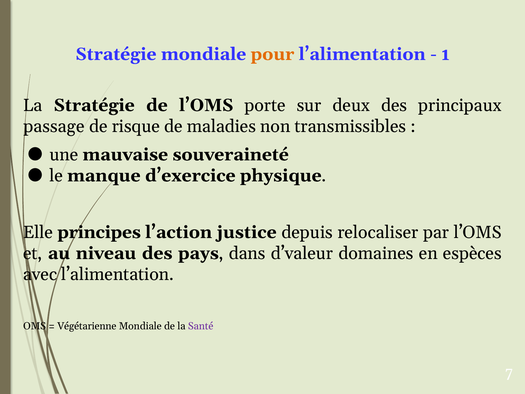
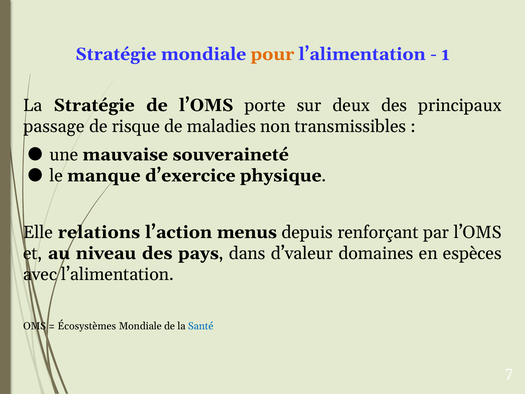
principes: principes -> relations (99, 232)
justice: justice -> menus (247, 232)
relocaliser: relocaliser -> renforçant (378, 232)
Végétarienne: Végétarienne -> Écosystèmes (87, 326)
Santé colour: purple -> blue (201, 326)
